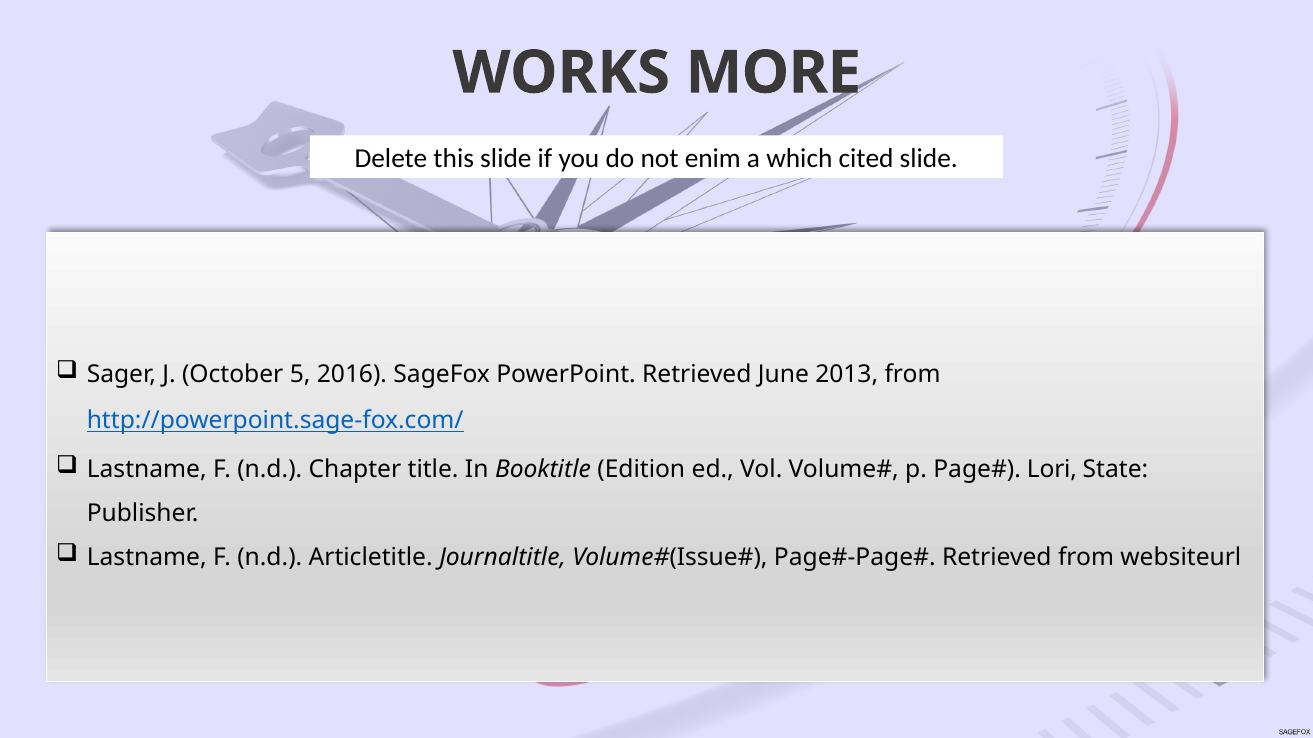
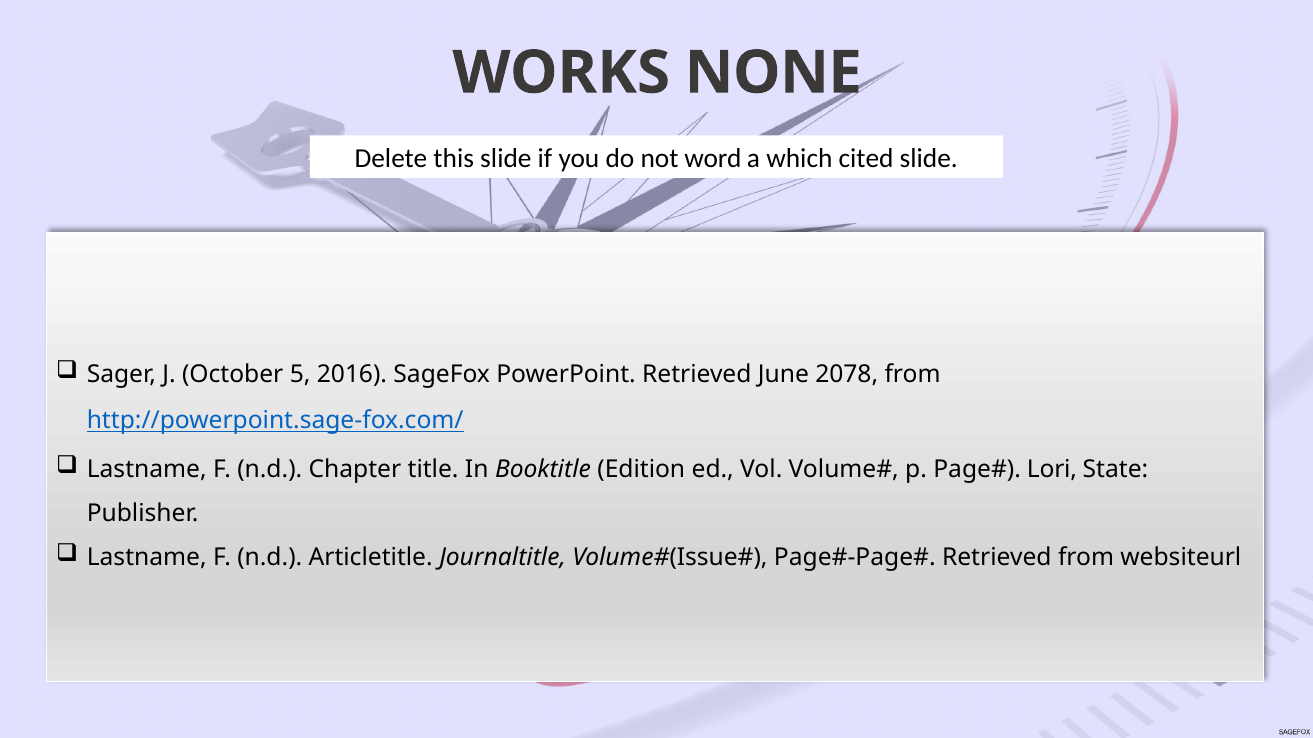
MORE: MORE -> NONE (773, 73)
enim: enim -> word (713, 159)
2013: 2013 -> 2078 (847, 375)
